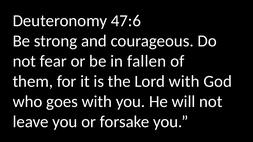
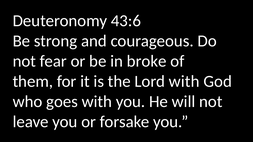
47:6: 47:6 -> 43:6 (126, 21)
fallen: fallen -> broke (147, 61)
